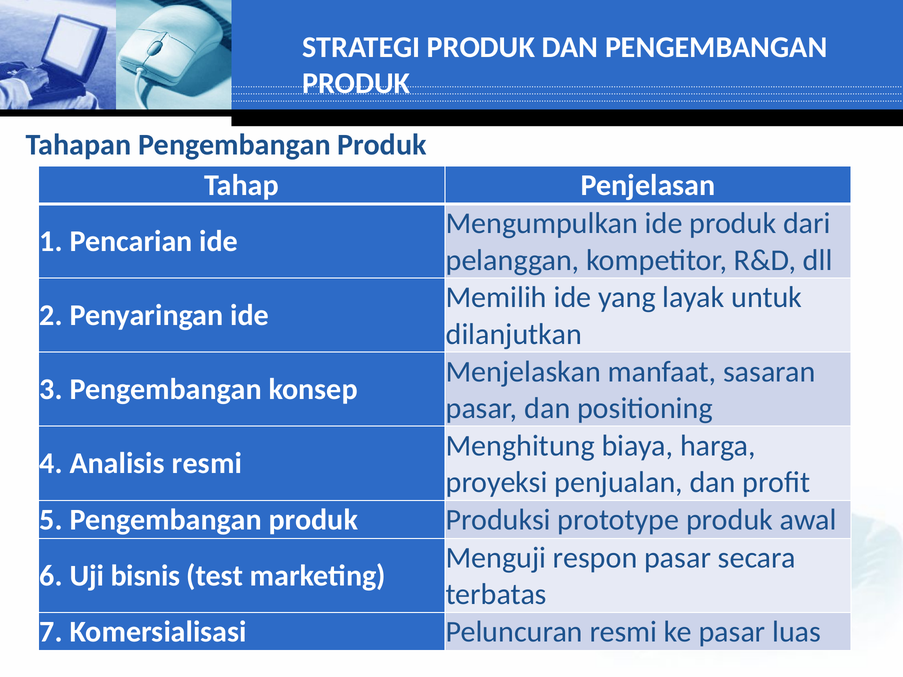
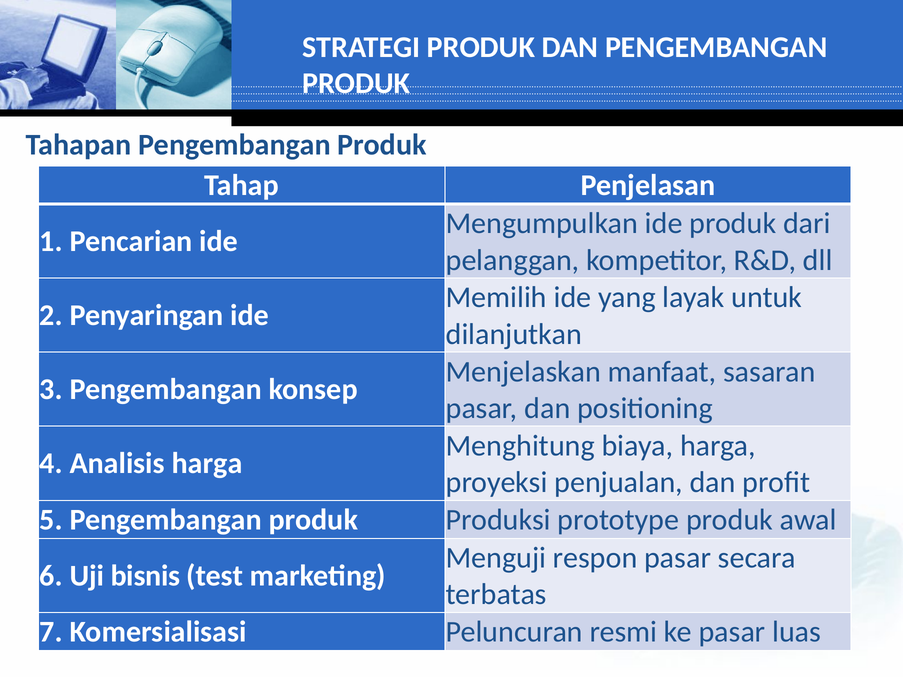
Analisis resmi: resmi -> harga (207, 464)
